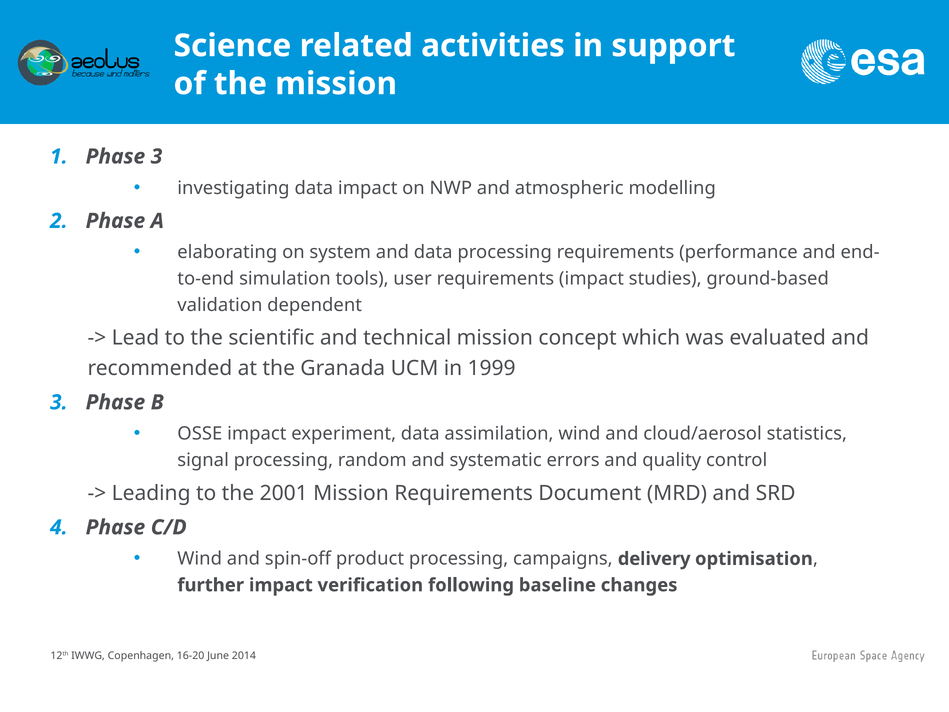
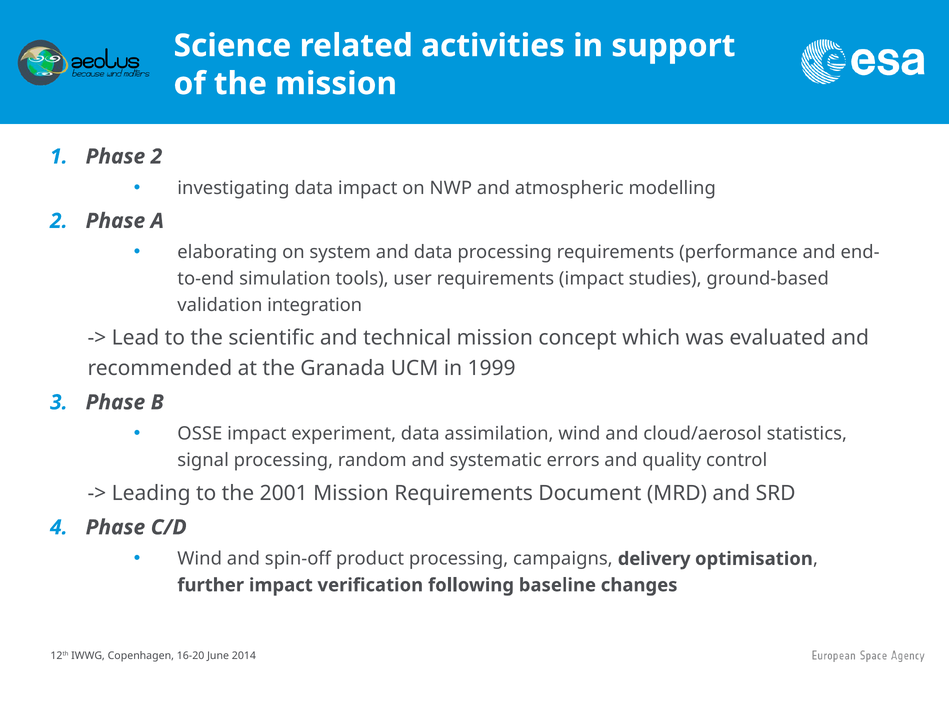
Phase 3: 3 -> 2 (157, 157)
dependent: dependent -> integration (315, 305)
